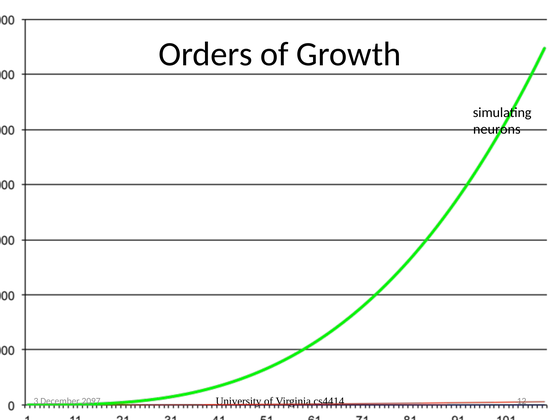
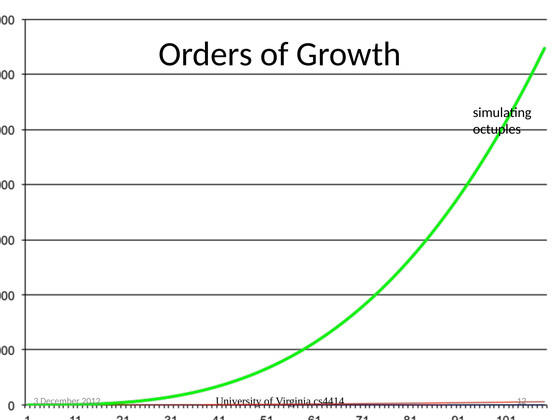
neurons: neurons -> octuples (497, 129)
2097: 2097 -> 2012 (91, 401)
